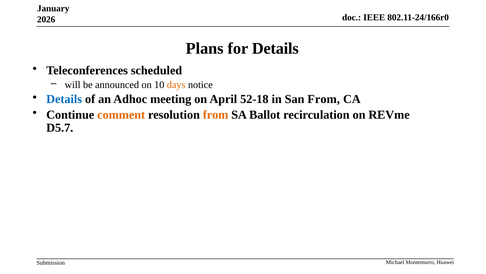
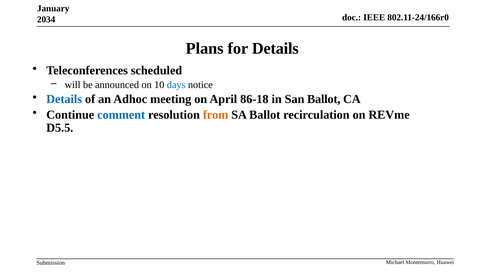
2026: 2026 -> 2034 (46, 19)
days colour: orange -> blue (176, 85)
52-18: 52-18 -> 86-18 (254, 99)
San From: From -> Ballot (324, 99)
comment colour: orange -> blue (121, 114)
D5.7: D5.7 -> D5.5 (60, 128)
